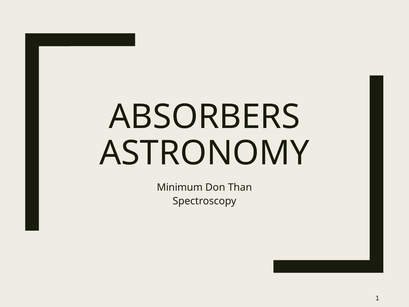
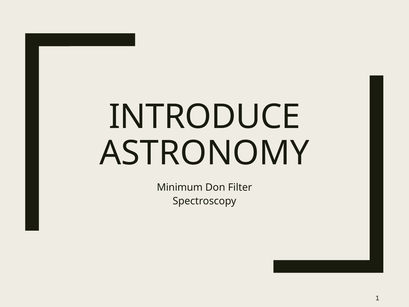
ABSORBERS: ABSORBERS -> INTRODUCE (205, 117)
Than: Than -> Filter (240, 187)
